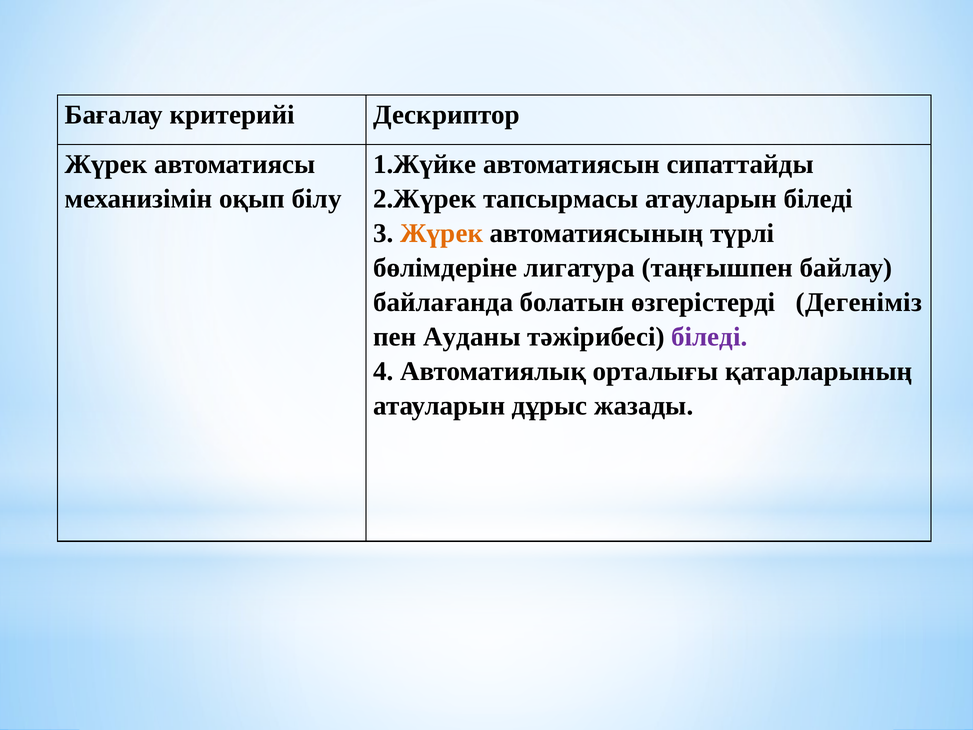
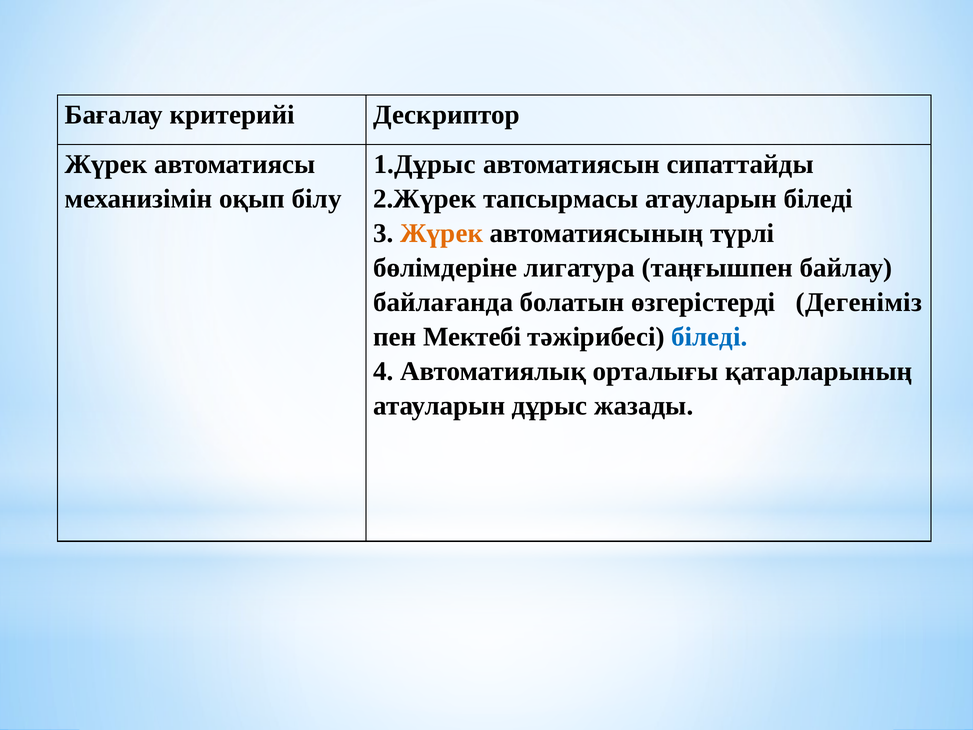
1.Жүйке: 1.Жүйке -> 1.Дұрыс (425, 164)
Ауданы: Ауданы -> Мектебі (472, 337)
біледі colour: purple -> blue (709, 337)
